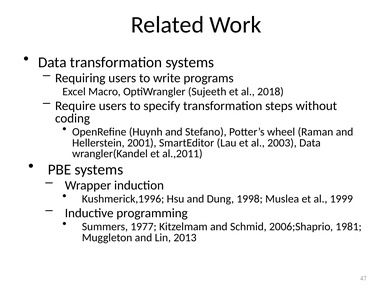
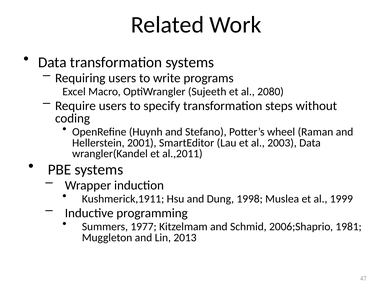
2018: 2018 -> 2080 (271, 92)
Kushmerick,1996: Kushmerick,1996 -> Kushmerick,1911 (123, 199)
